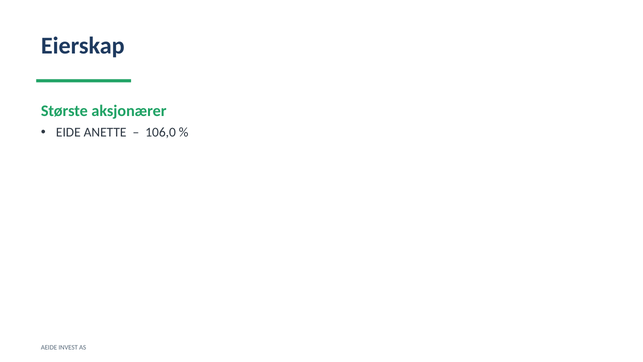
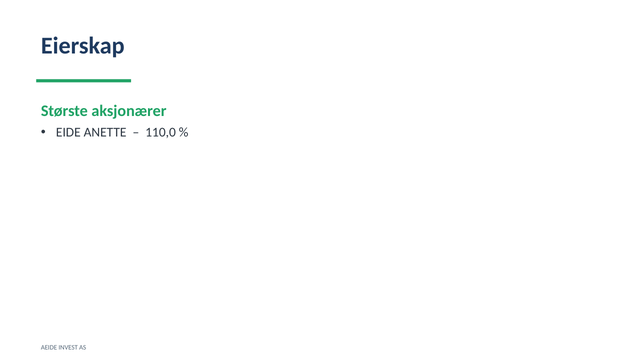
106,0: 106,0 -> 110,0 (161, 132)
